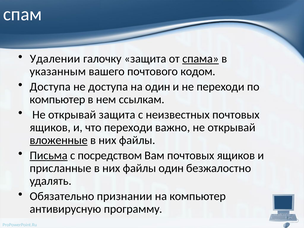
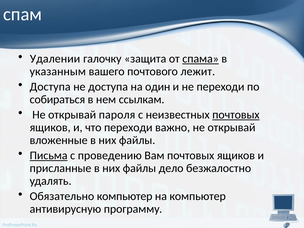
кодом: кодом -> лежит (198, 72)
компьютер: компьютер -> собираться (57, 100)
открывай защита: защита -> пароля (117, 115)
почтовых underline: none -> present (236, 115)
вложенные underline: present -> none (59, 140)
посредством: посредством -> проведению (110, 155)
файлы один: один -> дело (171, 168)
Обязательно признании: признании -> компьютер (125, 196)
